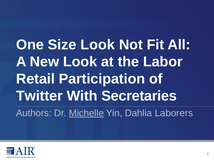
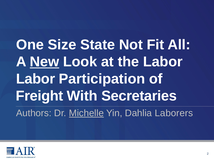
Size Look: Look -> State (98, 45)
New underline: none -> present (44, 62)
Retail: Retail -> Labor (36, 79)
Twitter: Twitter -> Freight (40, 96)
